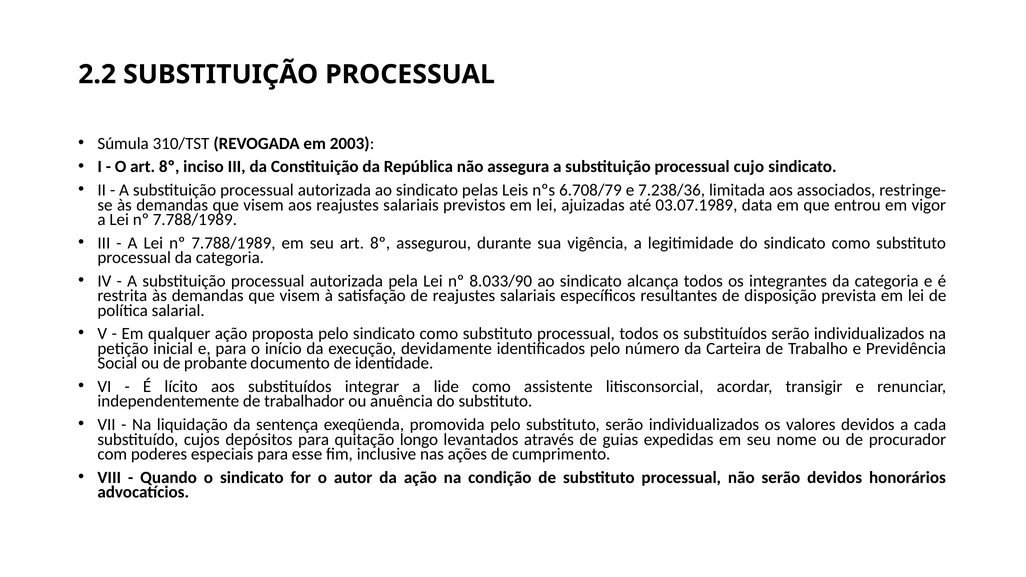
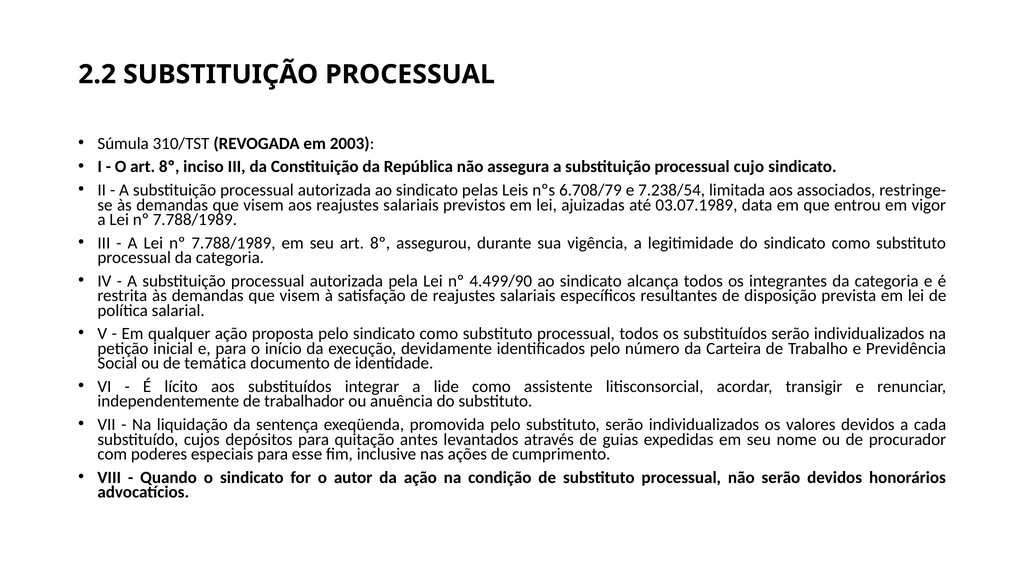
7.238/36: 7.238/36 -> 7.238/54 (672, 190)
8.033/90: 8.033/90 -> 4.499/90 (501, 281)
probante: probante -> temática (215, 363)
longo: longo -> antes (419, 439)
